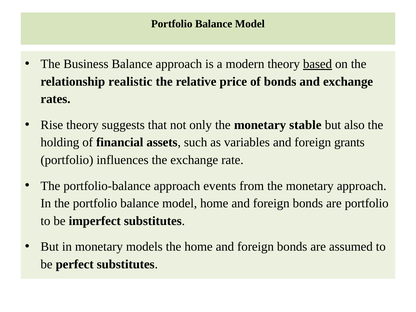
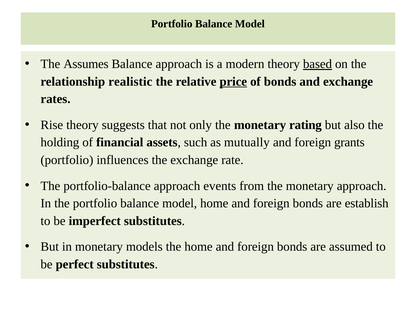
Business: Business -> Assumes (86, 64)
price underline: none -> present (233, 82)
stable: stable -> rating (305, 125)
variables: variables -> mutually (247, 142)
are portfolio: portfolio -> establish (367, 203)
